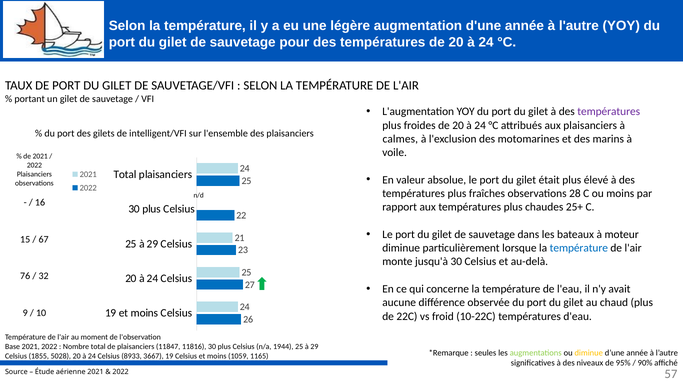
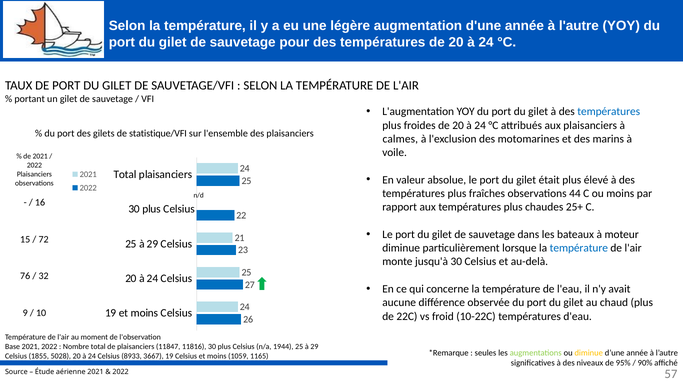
températures colour: purple -> blue (609, 112)
intelligent/VFI: intelligent/VFI -> statistique/VFI (158, 134)
28: 28 -> 44 (575, 194)
67: 67 -> 72 (44, 239)
